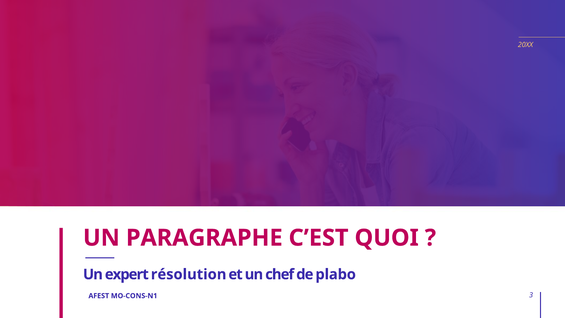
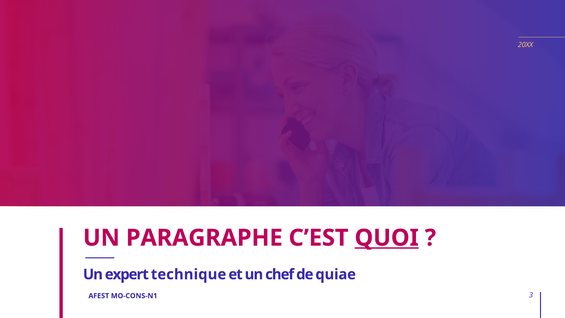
QUOI underline: none -> present (387, 238)
résolution: résolution -> technique (189, 274)
plabo: plabo -> quiae (336, 274)
